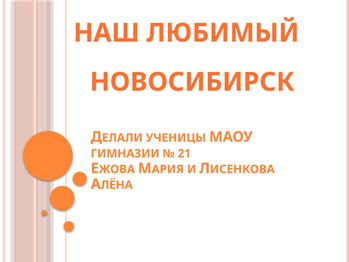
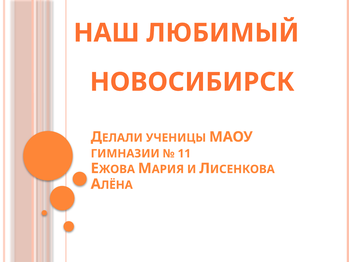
21: 21 -> 11 (184, 153)
